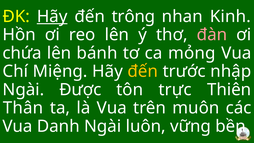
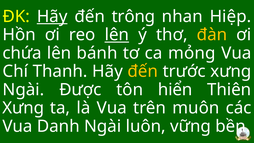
Kinh: Kinh -> Hiệp (230, 16)
lên underline: none -> present (117, 35)
đàn colour: pink -> yellow (212, 35)
Miệng: Miệng -> Thanh (60, 71)
trước nhập: nhập -> xưng (231, 71)
trực: trực -> hiển (175, 90)
Thân: Thân -> Xưng (23, 108)
